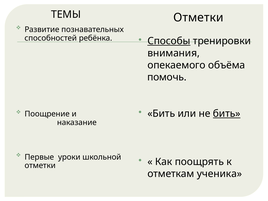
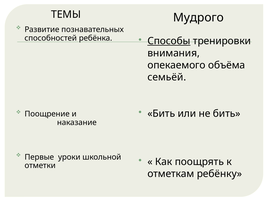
ТЕМЫ Отметки: Отметки -> Мудрого (198, 18)
помочь: помочь -> семьёй (167, 77)
бить underline: present -> none (227, 113)
ученика: ученика -> ребёнку (219, 174)
